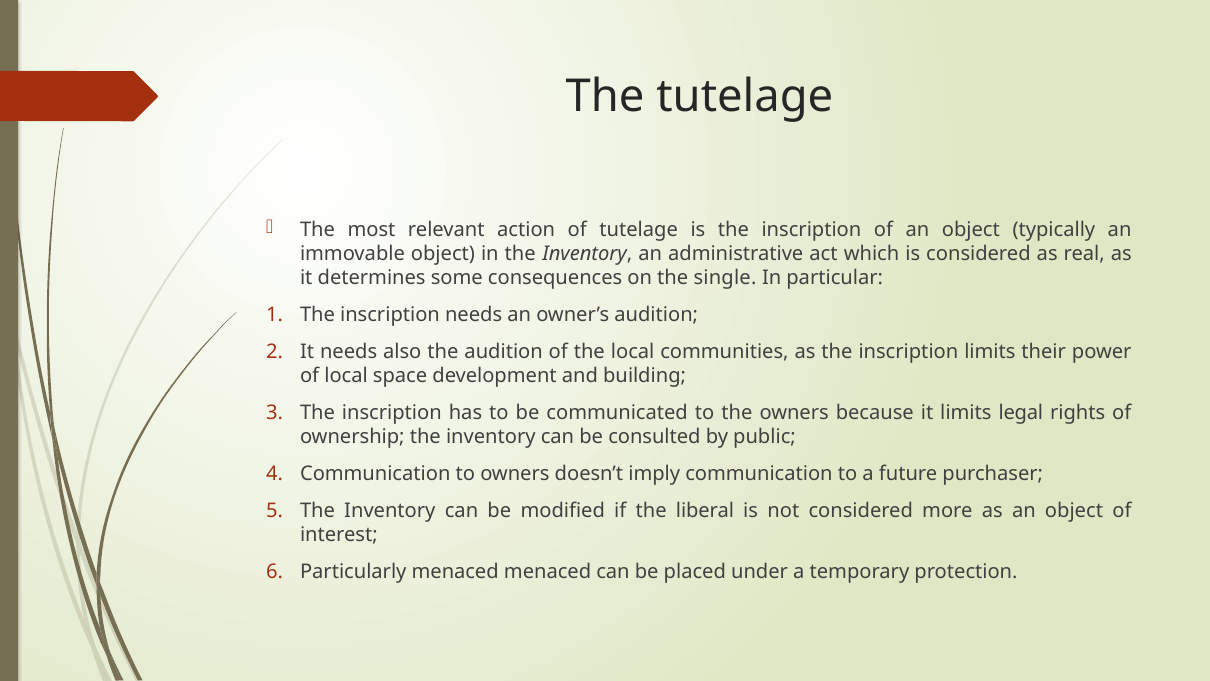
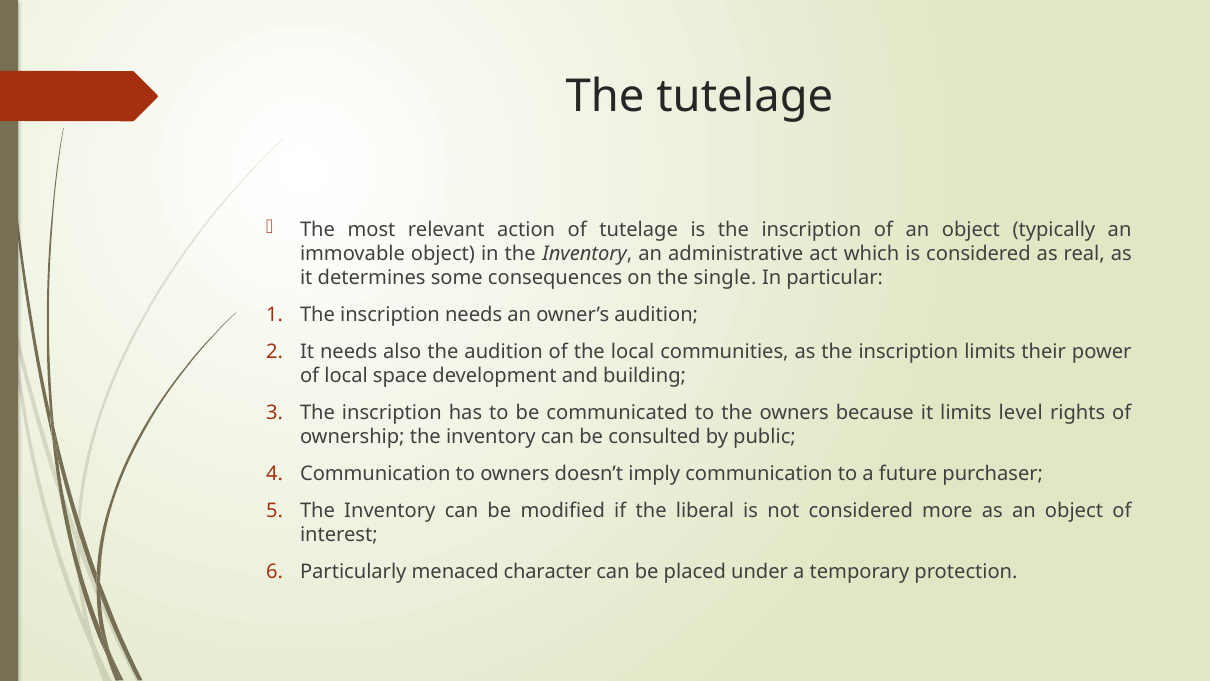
legal: legal -> level (1021, 413)
menaced menaced: menaced -> character (548, 571)
